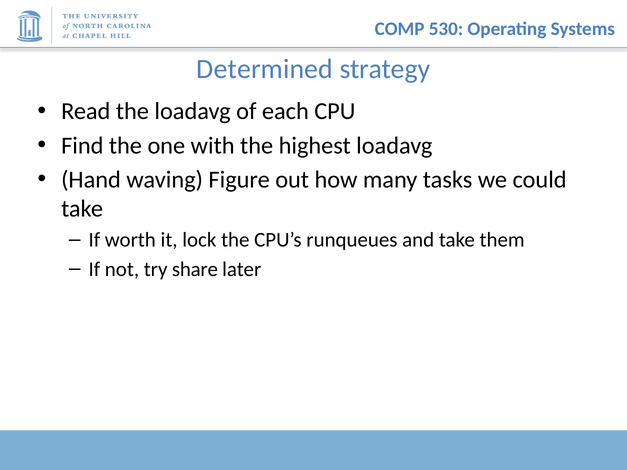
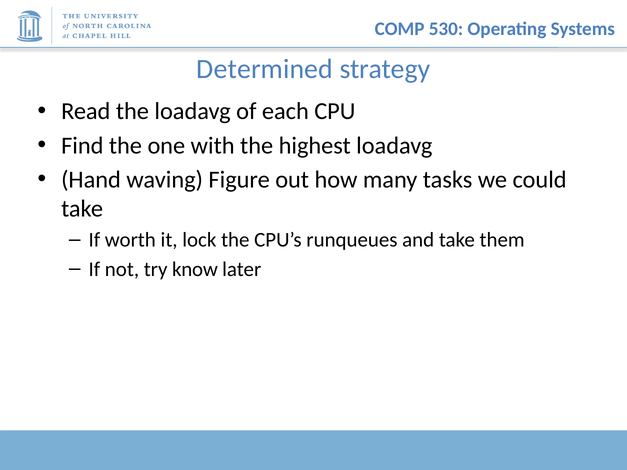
share: share -> know (195, 269)
